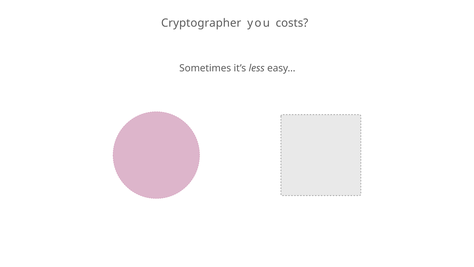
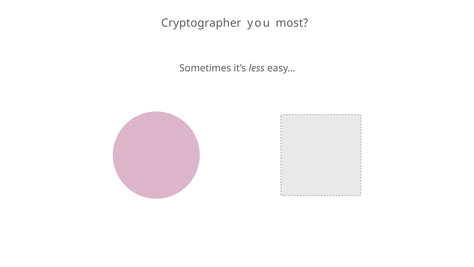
costs: costs -> most (292, 23)
